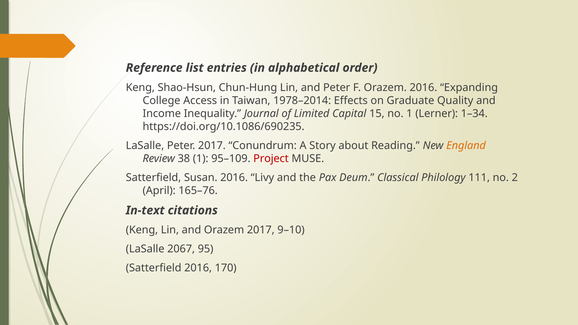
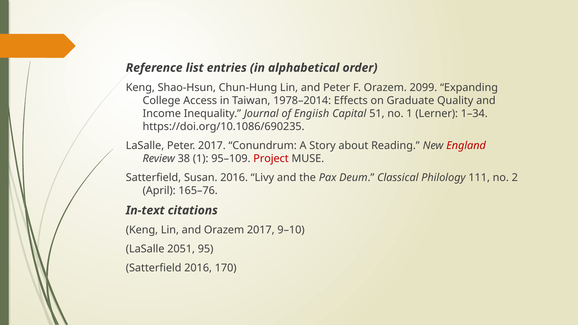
Orazem 2016: 2016 -> 2099 (423, 88)
Limited: Limited -> Engiish (312, 114)
15: 15 -> 51 (377, 114)
England colour: orange -> red (466, 146)
2067: 2067 -> 2051 (181, 249)
